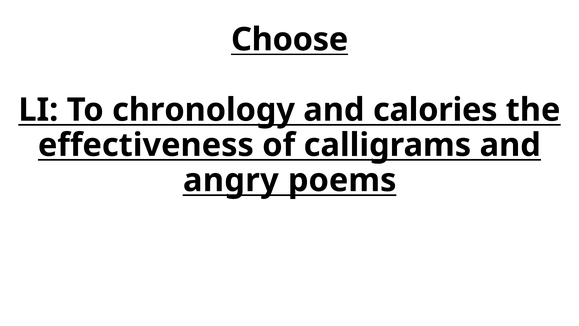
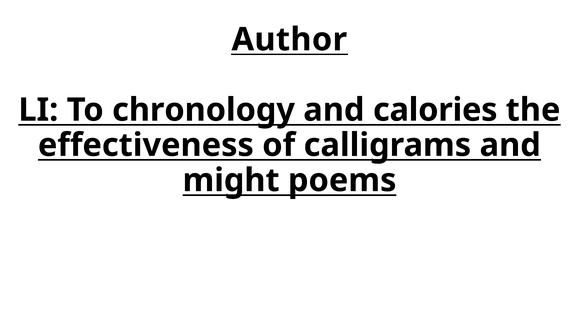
Choose: Choose -> Author (289, 40)
angry: angry -> might (231, 180)
